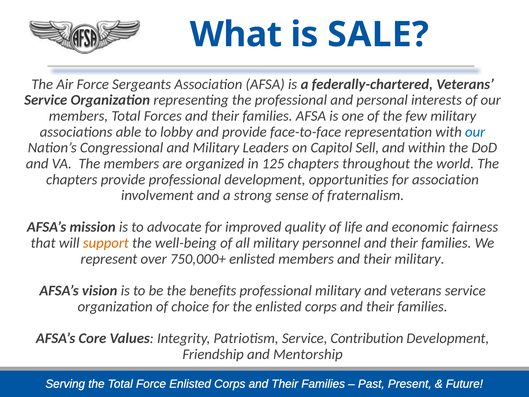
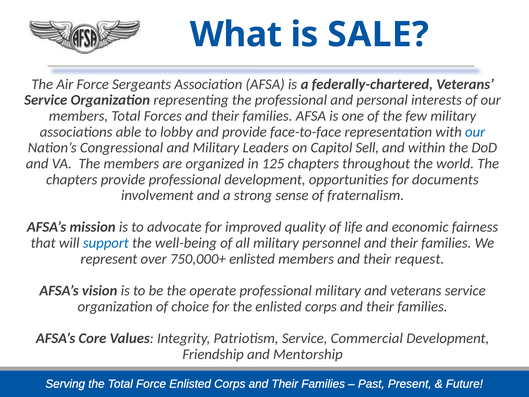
for association: association -> documents (445, 179)
support colour: orange -> blue (106, 243)
their military: military -> request (419, 259)
benefits: benefits -> operate (213, 290)
Contribution: Contribution -> Commercial (367, 338)
